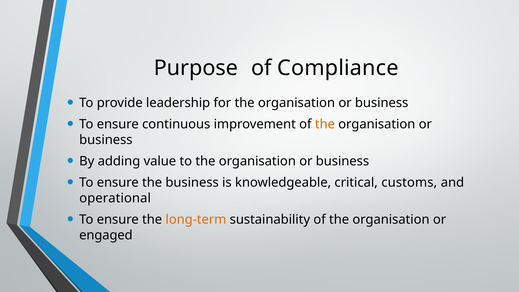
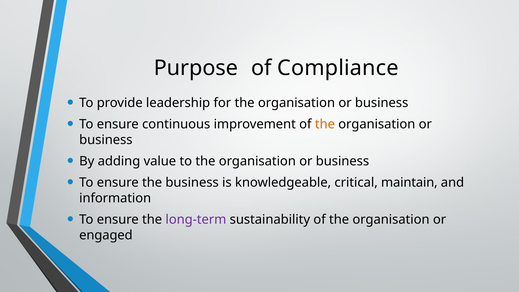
customs: customs -> maintain (409, 183)
operational: operational -> information (115, 198)
long-term colour: orange -> purple (196, 220)
